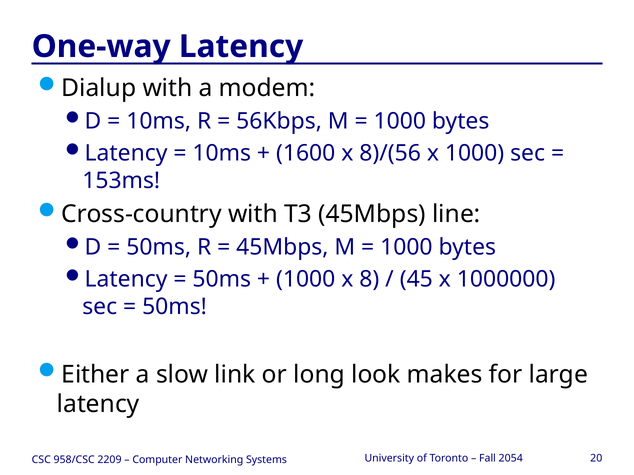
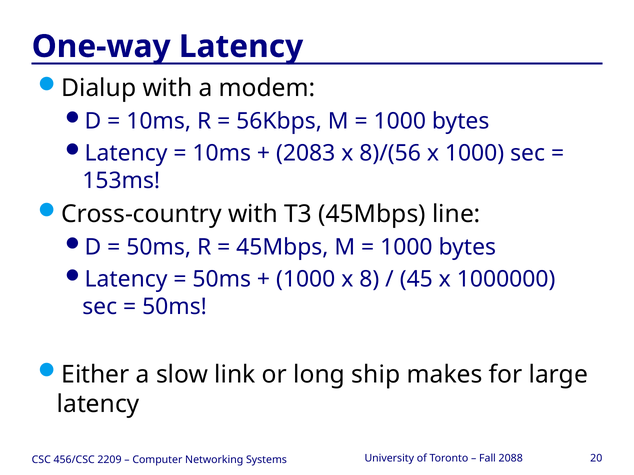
1600: 1600 -> 2083 (306, 153)
look: look -> ship (376, 375)
2054: 2054 -> 2088 (511, 459)
958/CSC: 958/CSC -> 456/CSC (74, 460)
